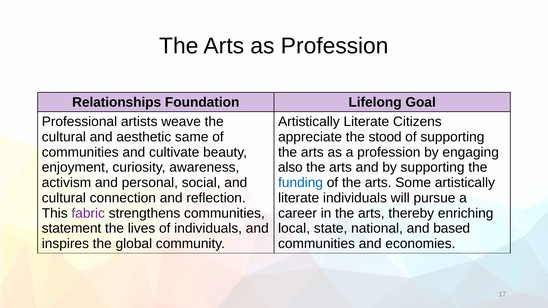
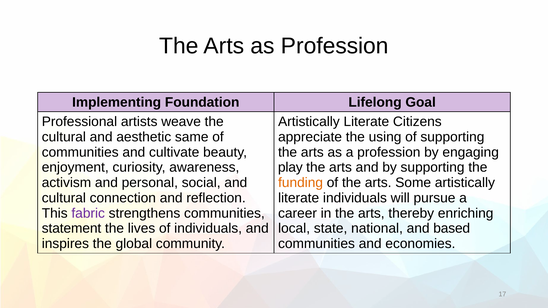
Relationships: Relationships -> Implementing (117, 102)
stood: stood -> using (385, 137)
also: also -> play (290, 168)
funding colour: blue -> orange (301, 183)
